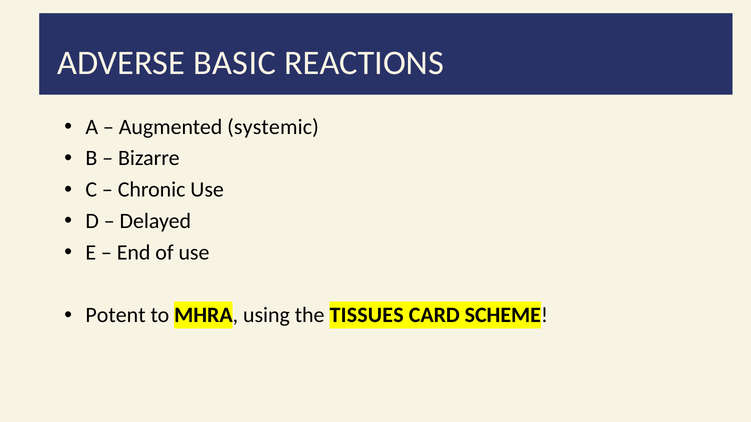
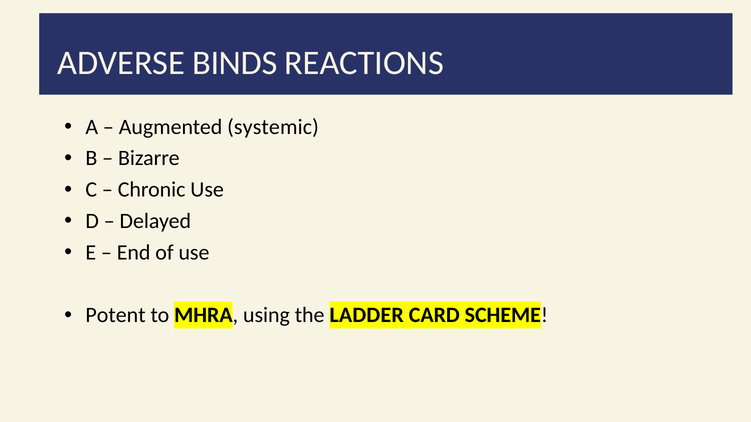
BASIC: BASIC -> BINDS (235, 63)
TISSUES: TISSUES -> LADDER (367, 316)
